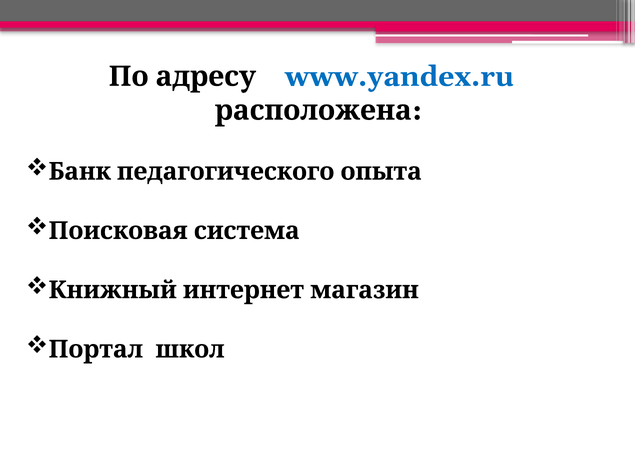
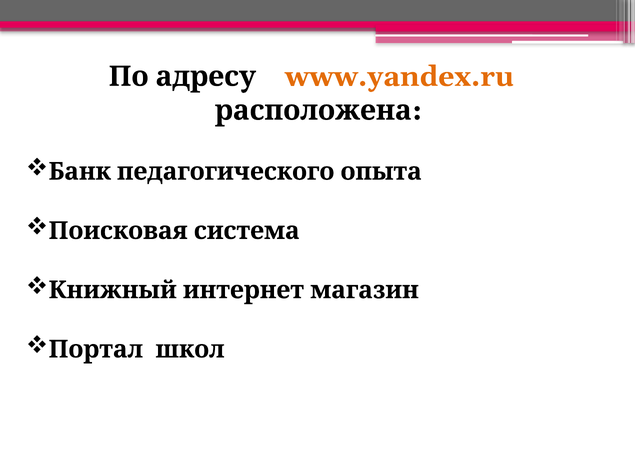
www.yandex.ru colour: blue -> orange (399, 77)
